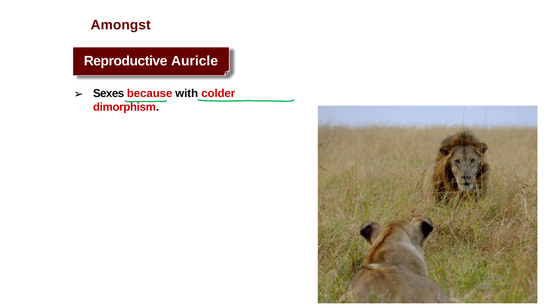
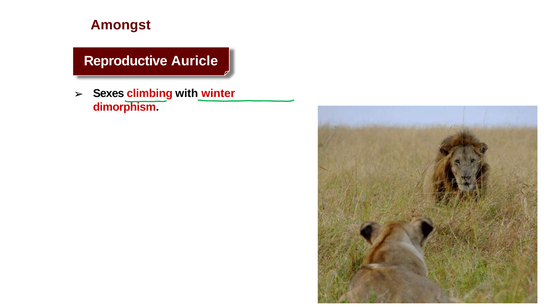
because: because -> climbing (150, 94)
colder: colder -> winter (218, 94)
